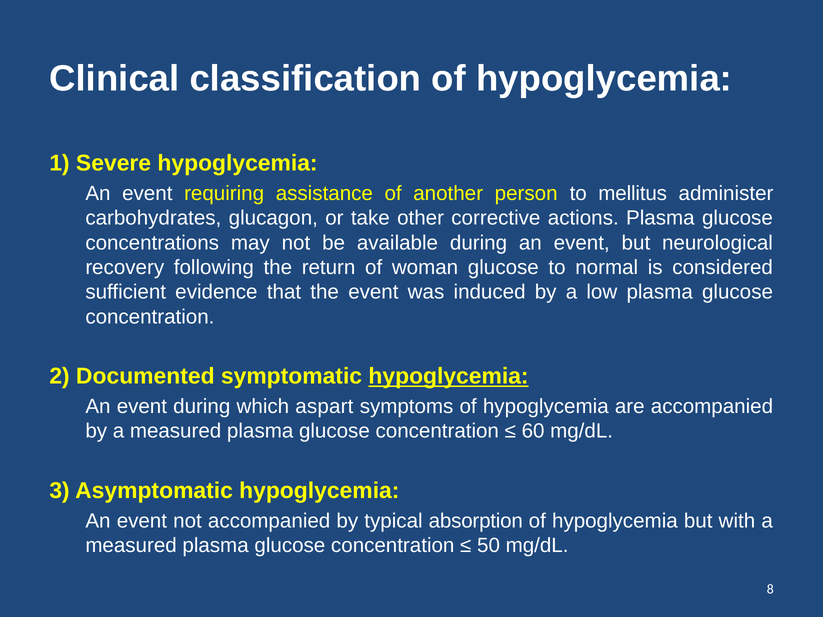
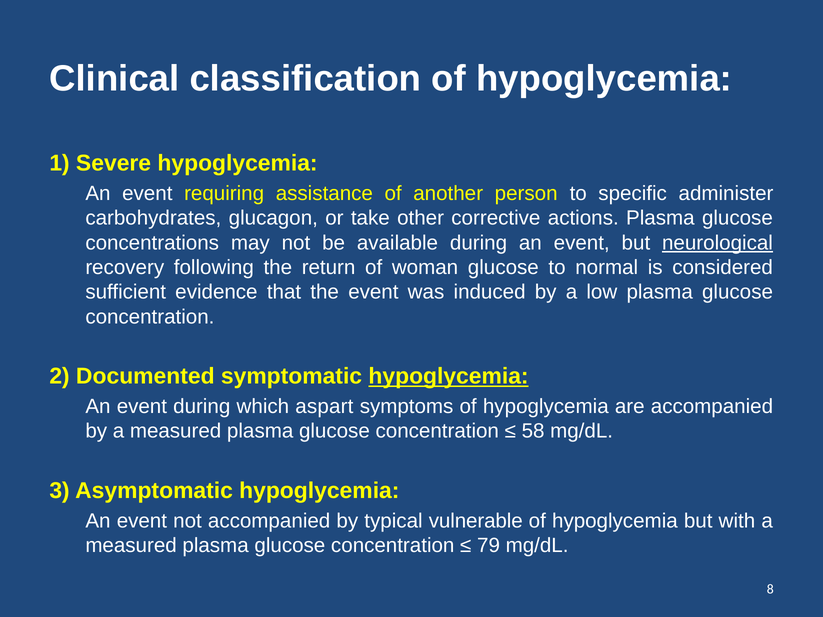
mellitus: mellitus -> specific (633, 194)
neurological underline: none -> present (717, 243)
60: 60 -> 58 (533, 431)
absorption: absorption -> vulnerable (476, 521)
50: 50 -> 79 (489, 546)
